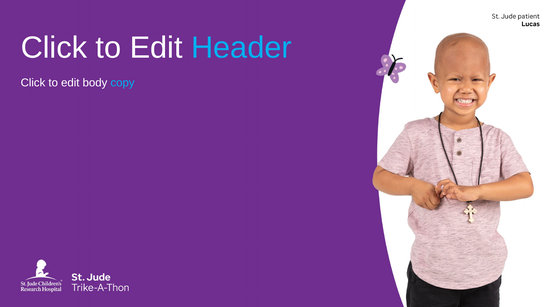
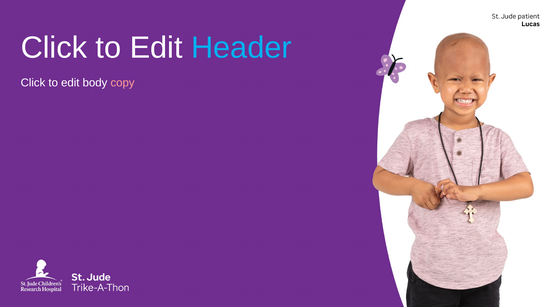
copy colour: light blue -> pink (123, 83)
